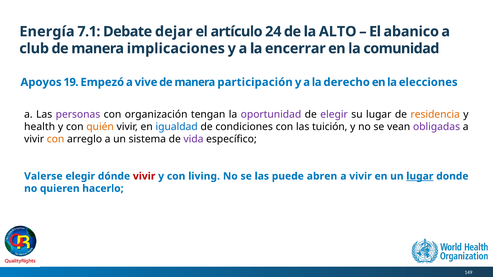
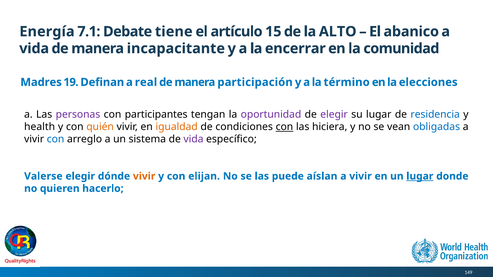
dejar: dejar -> tiene (174, 32)
24: 24 -> 15 (273, 32)
club: club -> vida (34, 49)
implicaciones: implicaciones -> incapacitante (176, 49)
Apoyos: Apoyos -> Madres (41, 82)
Empezó: Empezó -> Definan (102, 82)
vive: vive -> real (146, 82)
derecho: derecho -> término (347, 82)
organización: organización -> participantes (156, 115)
residencia colour: orange -> blue (435, 115)
igualdad colour: blue -> orange (177, 127)
con underline: none -> present (284, 127)
tuición: tuición -> hiciera (330, 127)
obligadas colour: purple -> blue (437, 127)
con colour: orange -> blue (56, 139)
vivir colour: red -> orange (144, 176)
living: living -> elijan (204, 176)
abren: abren -> aíslan (322, 176)
